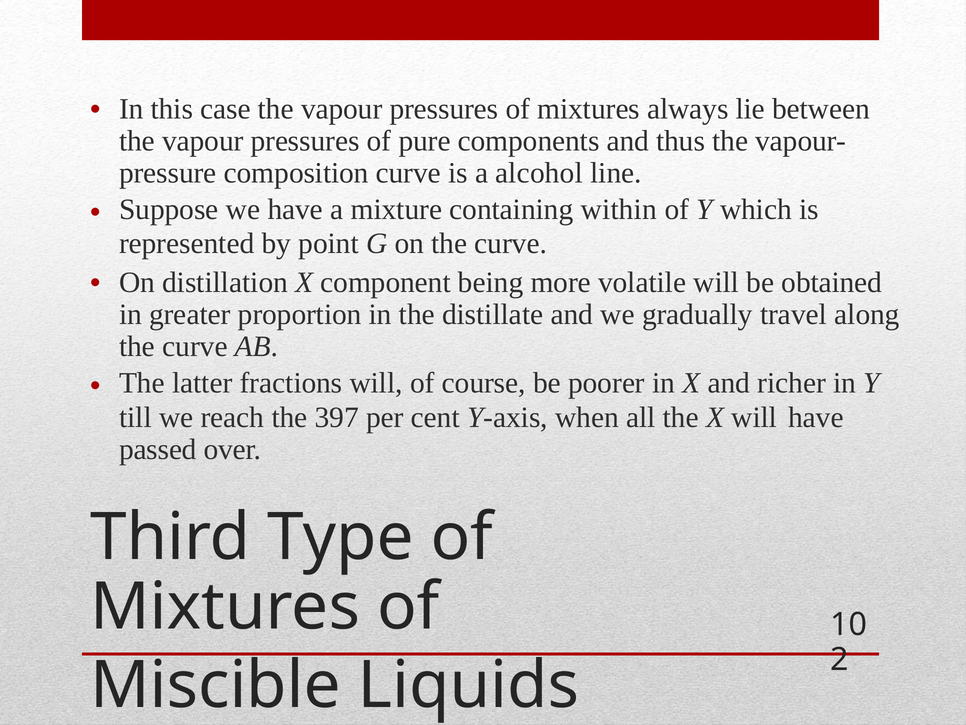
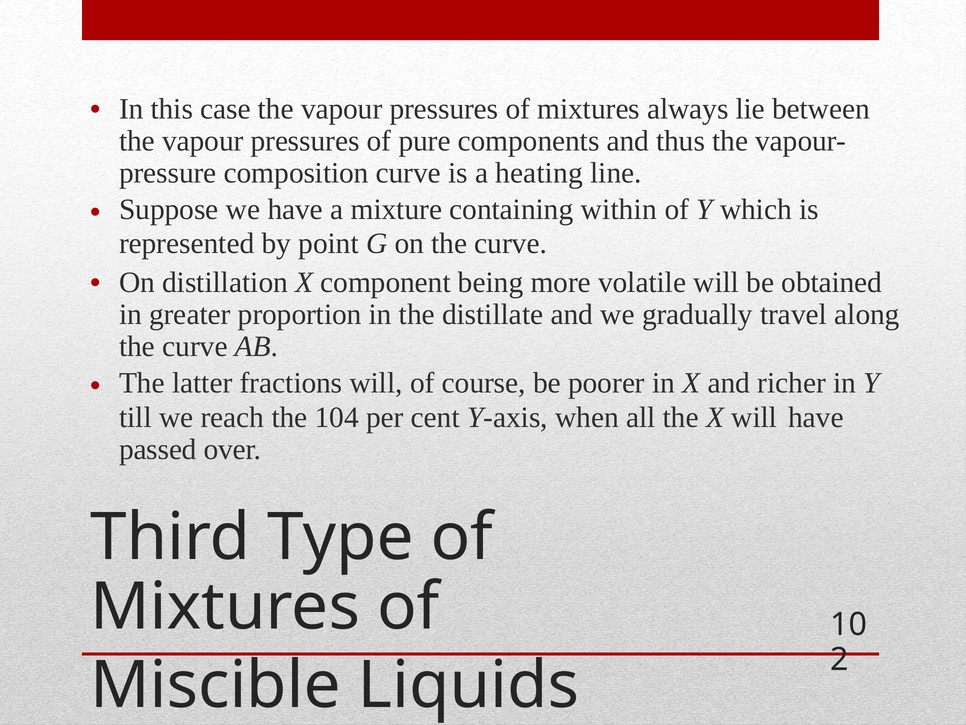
alcohol: alcohol -> heating (539, 173)
397: 397 -> 104 (337, 417)
